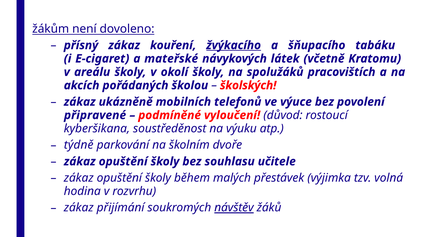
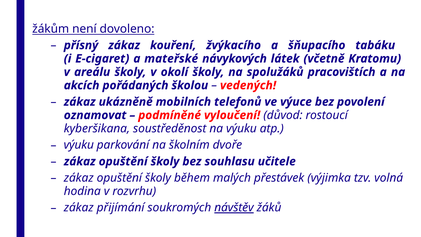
žvýkacího underline: present -> none (234, 45)
školských: školských -> vedených (248, 85)
připravené: připravené -> oznamovat (95, 115)
týdně: týdně -> výuku (79, 145)
